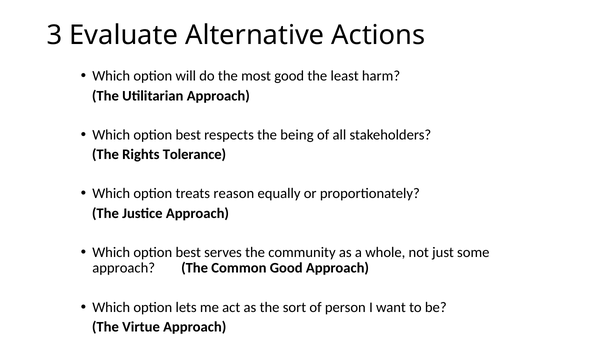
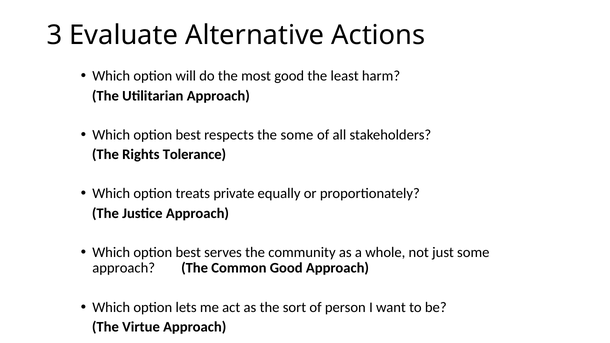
the being: being -> some (297, 135)
reason: reason -> private (234, 194)
